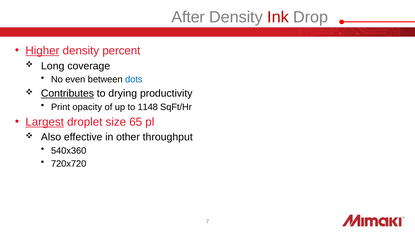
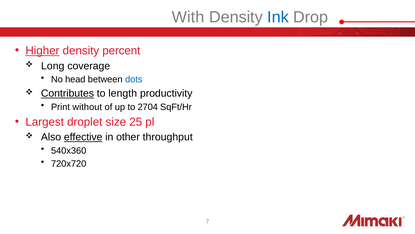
After: After -> With (188, 17)
Ink colour: red -> blue (278, 17)
even: even -> head (75, 79)
drying: drying -> length (123, 93)
opacity: opacity -> without (87, 107)
1148: 1148 -> 2704 (148, 107)
Largest underline: present -> none (45, 122)
65: 65 -> 25 (136, 122)
effective underline: none -> present (83, 137)
